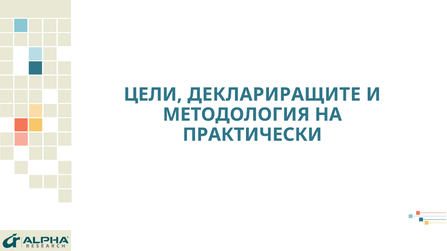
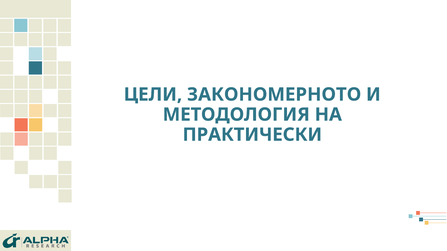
ДЕКЛАРИРАЩИТЕ: ДЕКЛАРИРАЩИТЕ -> ЗАКОНОМЕРНОТО (274, 95)
